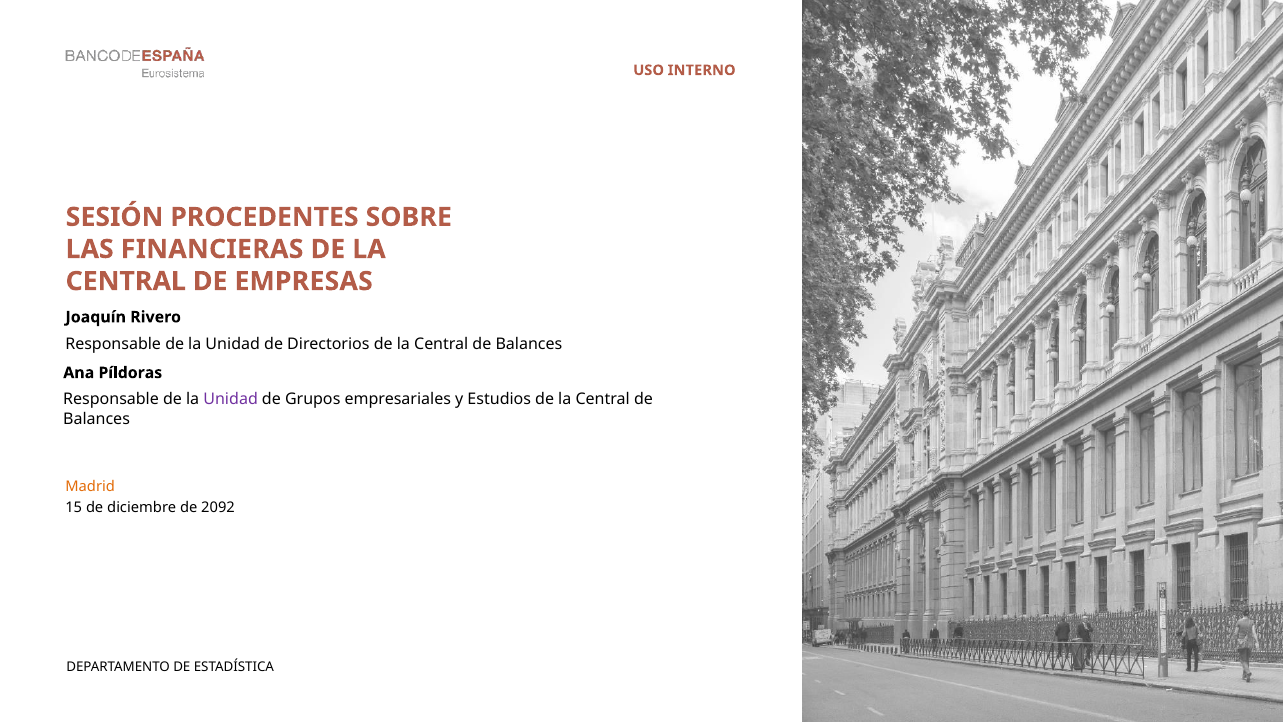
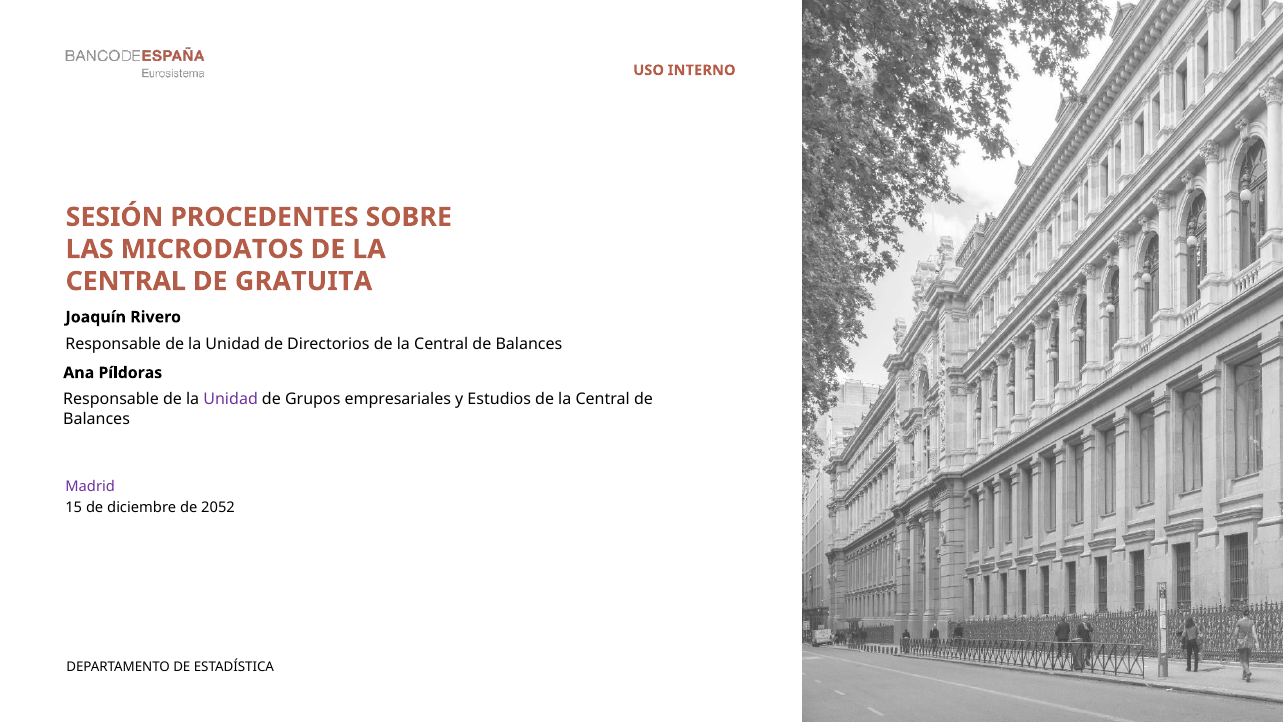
FINANCIERAS: FINANCIERAS -> MICRODATOS (212, 249)
EMPRESAS: EMPRESAS -> GRATUITA (304, 281)
Madrid colour: orange -> purple (90, 486)
2092: 2092 -> 2052 (218, 507)
